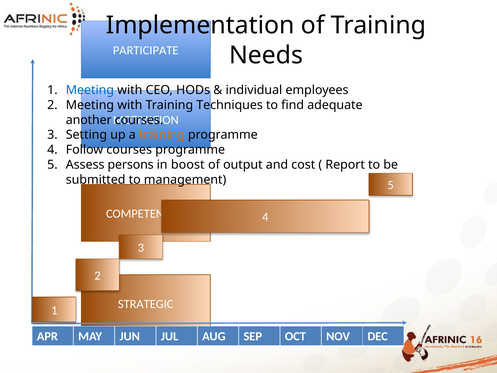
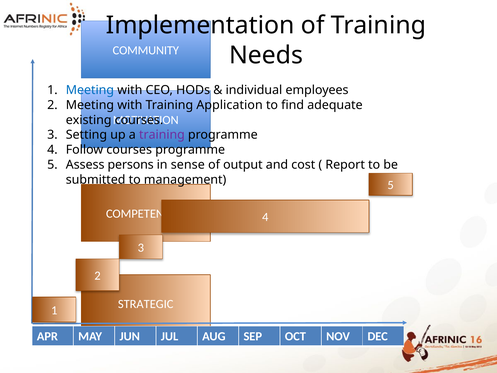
PARTICIPATE: PARTICIPATE -> COMMUNITY (146, 50)
Techniques: Techniques -> Application (230, 105)
another: another -> existing (89, 120)
training colour: orange -> purple (162, 135)
boost: boost -> sense (188, 165)
